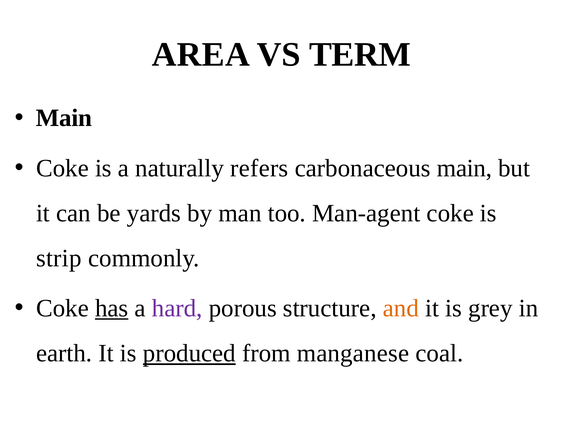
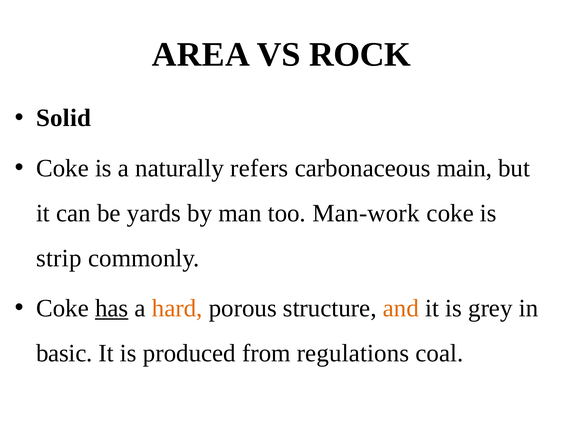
TERM: TERM -> ROCK (360, 54)
Main: Main -> Solid (64, 118)
Man-agent: Man-agent -> Man-work (366, 213)
hard colour: purple -> orange (177, 308)
earth: earth -> basic (64, 353)
produced underline: present -> none (189, 353)
manganese: manganese -> regulations (353, 353)
